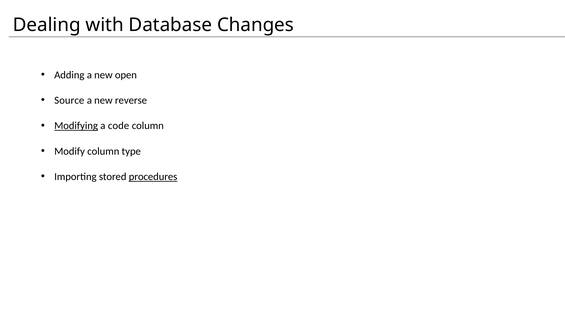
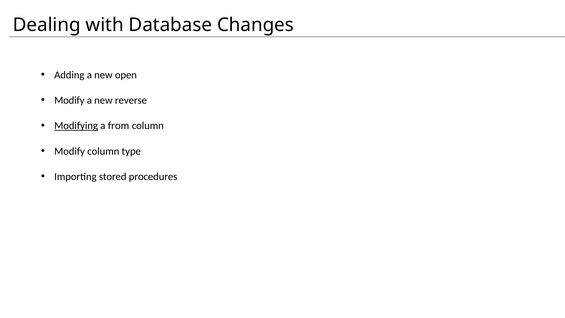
Source: Source -> Modify (69, 100)
code: code -> from (119, 126)
procedures underline: present -> none (153, 177)
